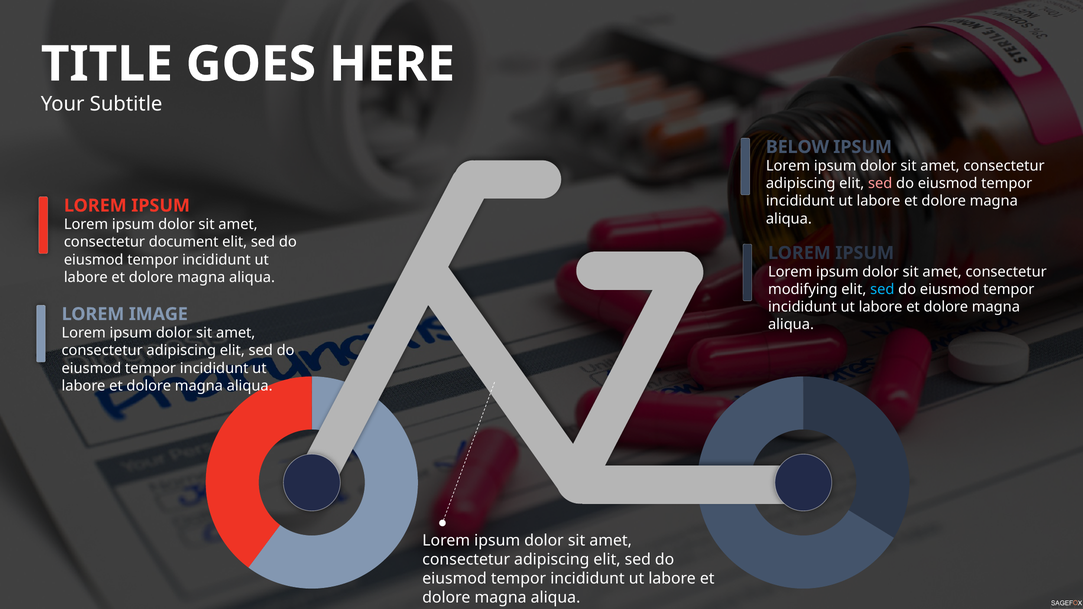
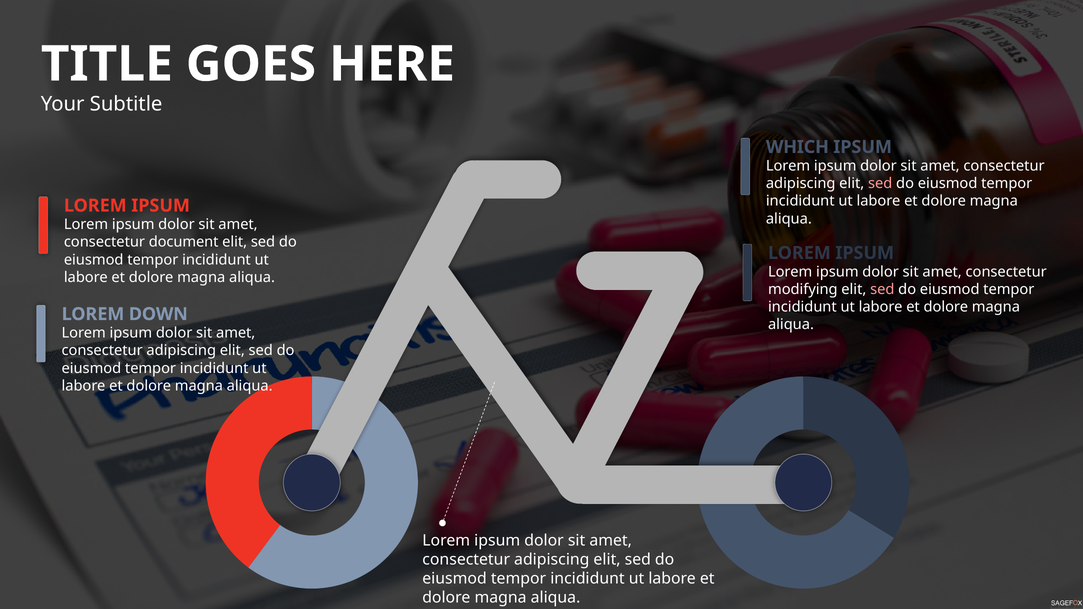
BELOW: BELOW -> WHICH (797, 147)
sed colour: light blue -> pink (882, 289)
IMAGE: IMAGE -> DOWN (158, 314)
